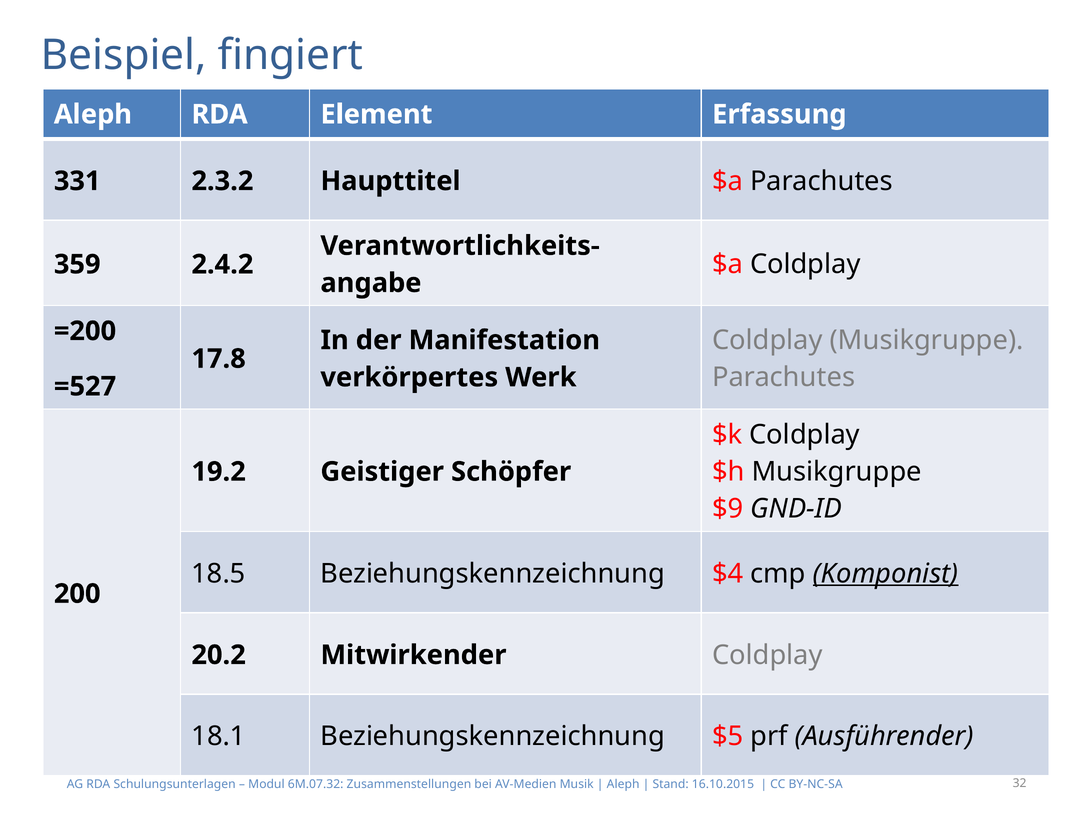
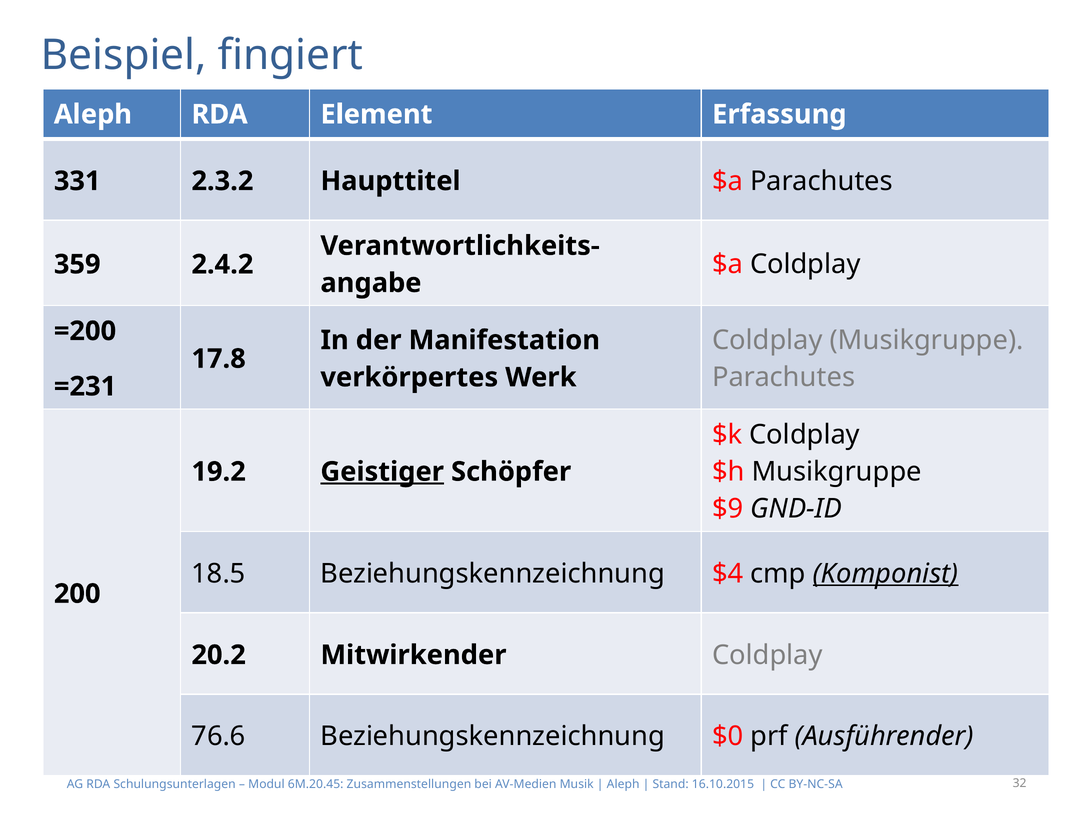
=527: =527 -> =231 (85, 386)
Geistiger underline: none -> present (382, 472)
18.1: 18.1 -> 76.6 (218, 736)
$5: $5 -> $0 (728, 736)
6M.07.32: 6M.07.32 -> 6M.20.45 (316, 784)
